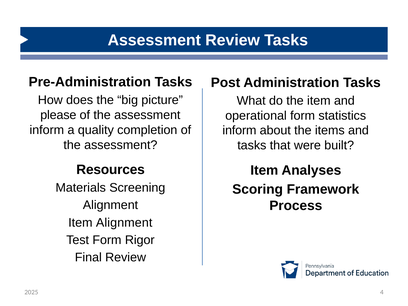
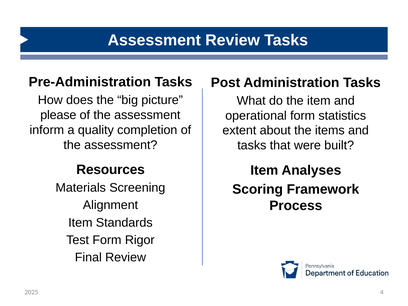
inform: inform -> extent (239, 131)
Item Alignment: Alignment -> Standards (124, 223)
